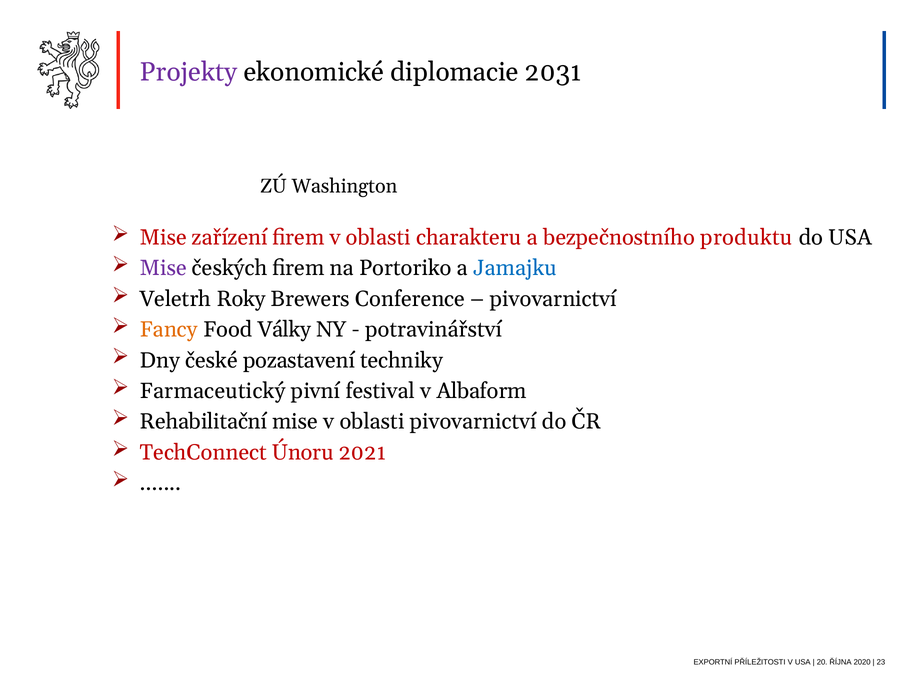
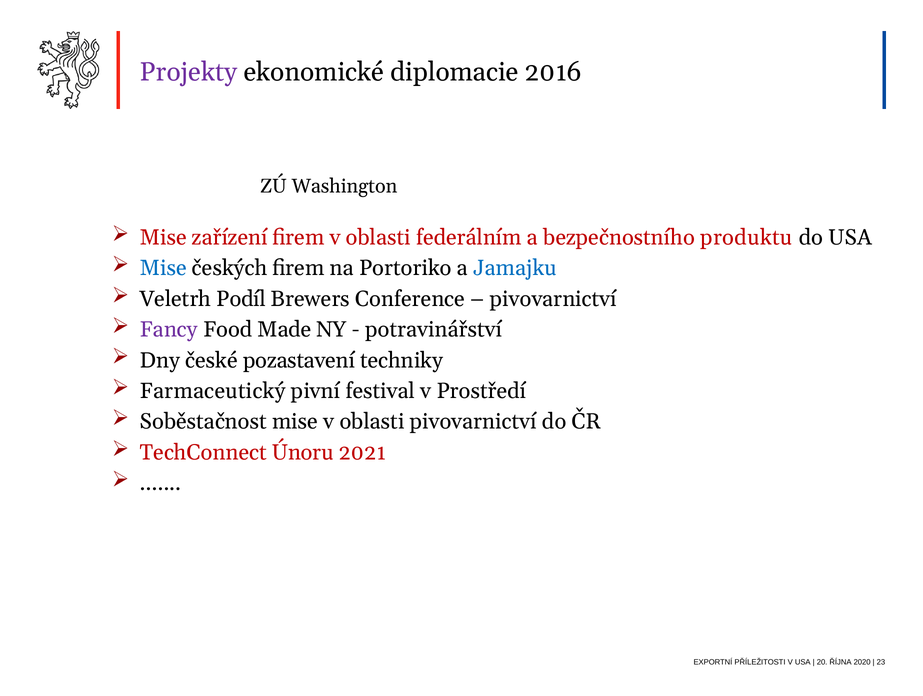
2031: 2031 -> 2016 (553, 72)
charakteru: charakteru -> federálním (469, 238)
Mise colour: purple -> blue (163, 268)
Roky: Roky -> Podíl (241, 299)
Fancy colour: orange -> purple (169, 330)
Války: Války -> Made (284, 330)
Albaform: Albaform -> Prostředí (481, 391)
Rehabilitační: Rehabilitační -> Soběstačnost (203, 422)
